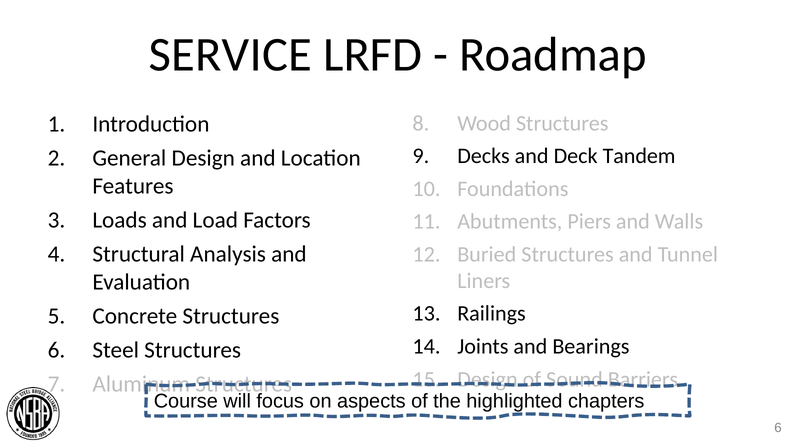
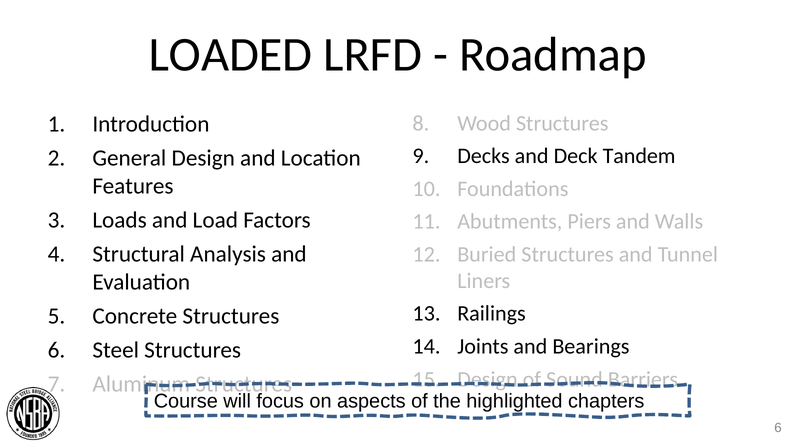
SERVICE: SERVICE -> LOADED (231, 54)
